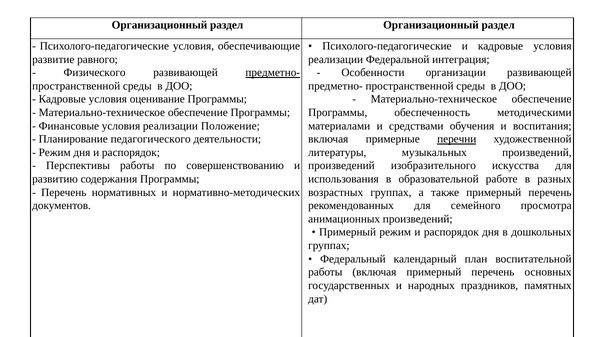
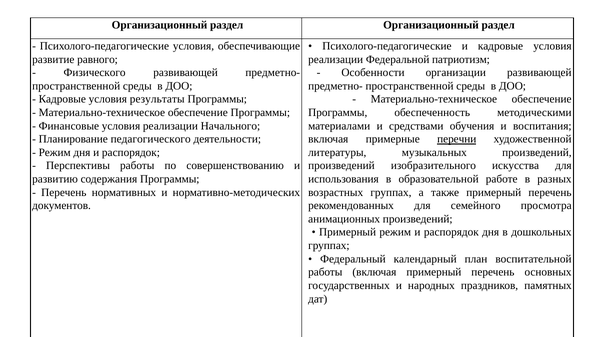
интеграция: интеграция -> патриотизм (461, 59)
предметно- underline: present -> none (273, 73)
оценивание: оценивание -> результаты (157, 99)
Положение: Положение -> Начального (230, 126)
